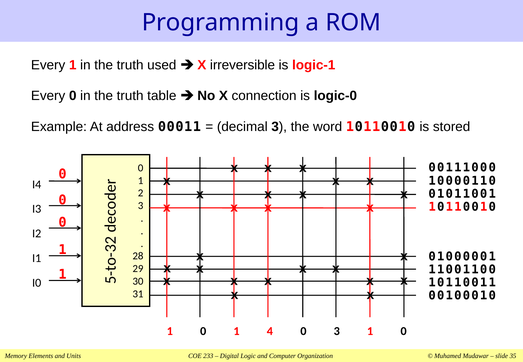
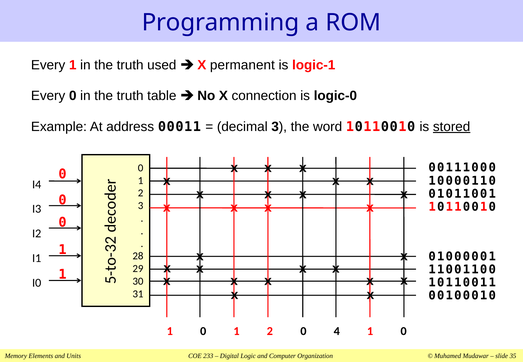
irreversible: irreversible -> permanent (242, 65)
stored underline: none -> present (452, 127)
1 0 1 4: 4 -> 2 (270, 331)
0 3: 3 -> 4 (337, 331)
